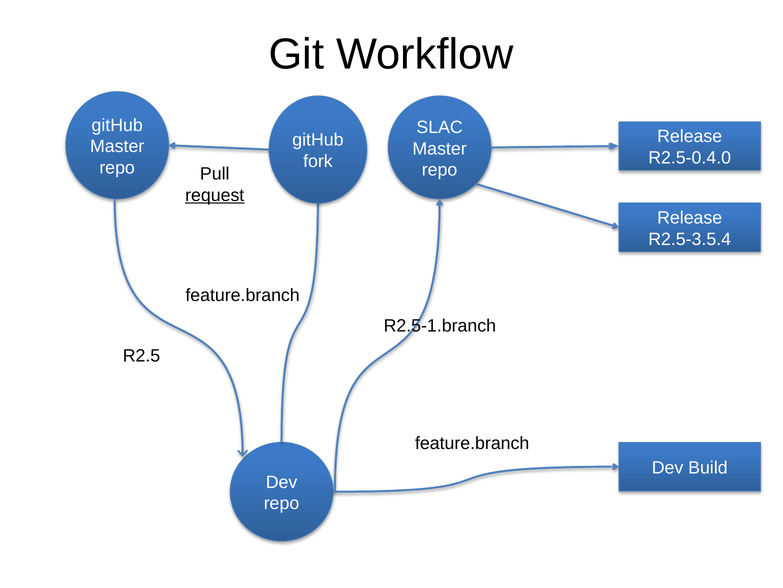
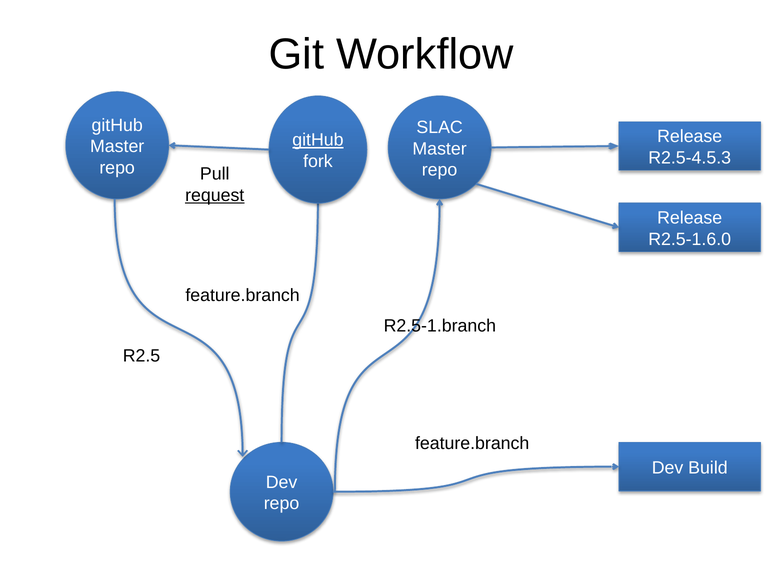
gitHub underline: none -> present (318, 140)
R2.5-0.4.0: R2.5-0.4.0 -> R2.5-4.5.3 (690, 158)
R2.5-3.5.4: R2.5-3.5.4 -> R2.5-1.6.0 (690, 239)
